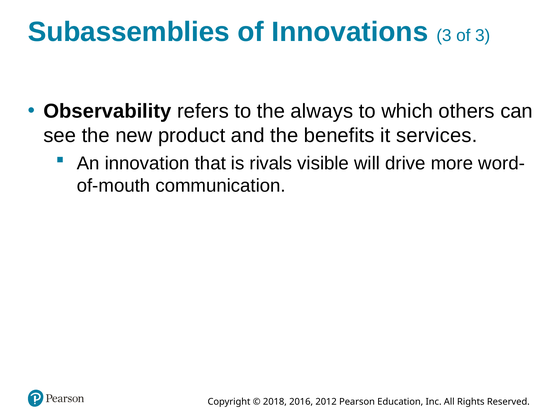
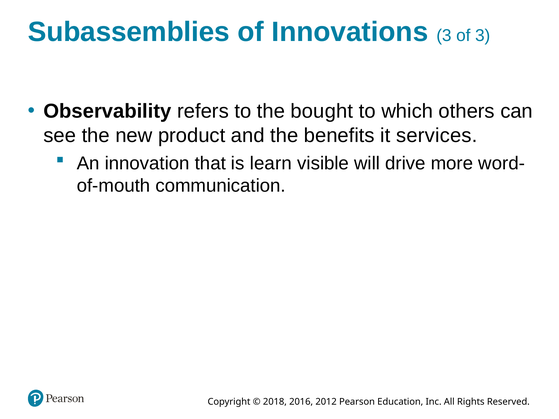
always: always -> bought (322, 111)
rivals: rivals -> learn (271, 163)
